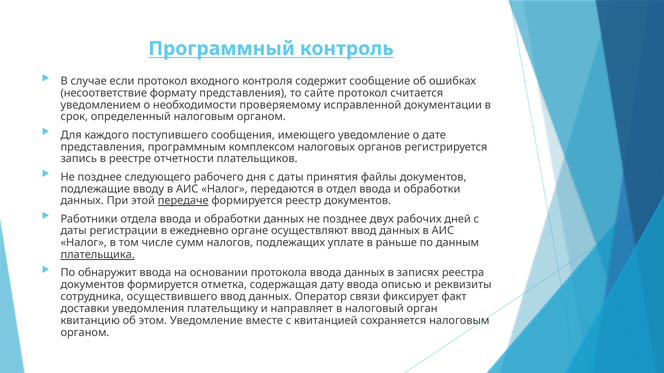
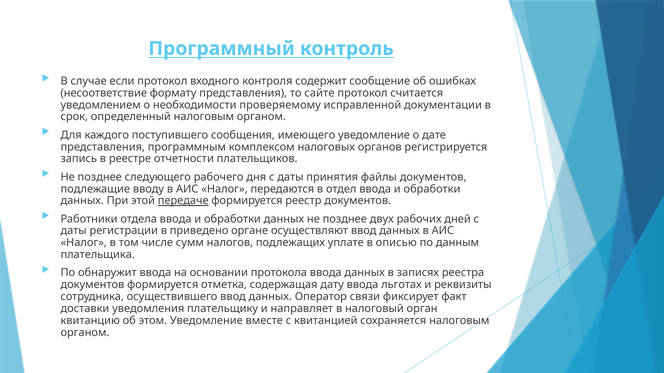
ежедневно: ежедневно -> приведено (199, 231)
раньше: раньше -> описью (396, 243)
плательщика underline: present -> none (98, 255)
описью: описью -> льготах (401, 285)
